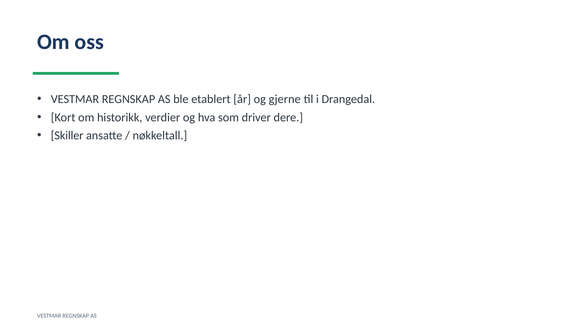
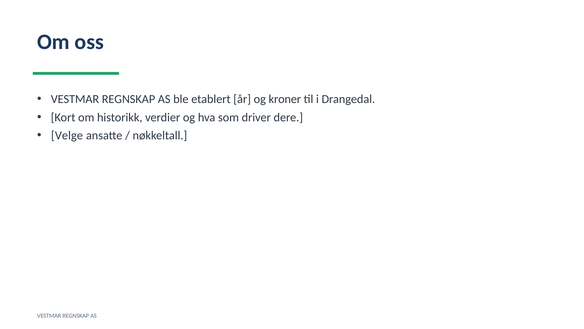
gjerne: gjerne -> kroner (285, 99)
Skiller: Skiller -> Velge (67, 135)
